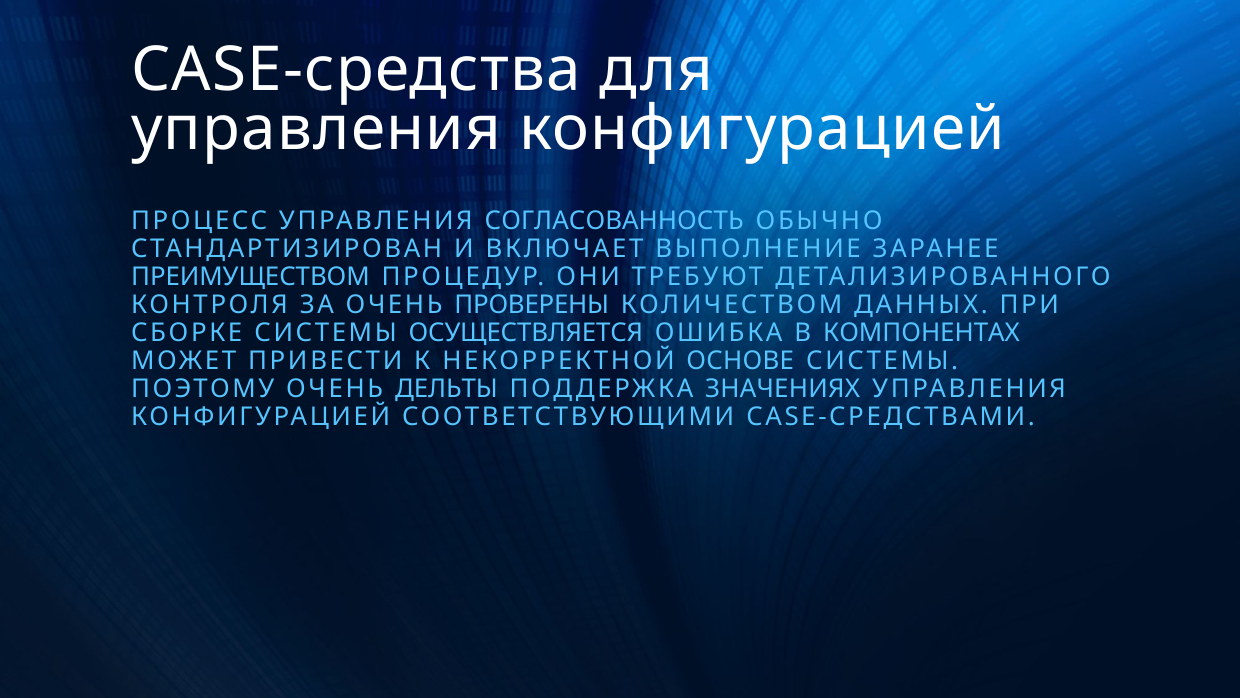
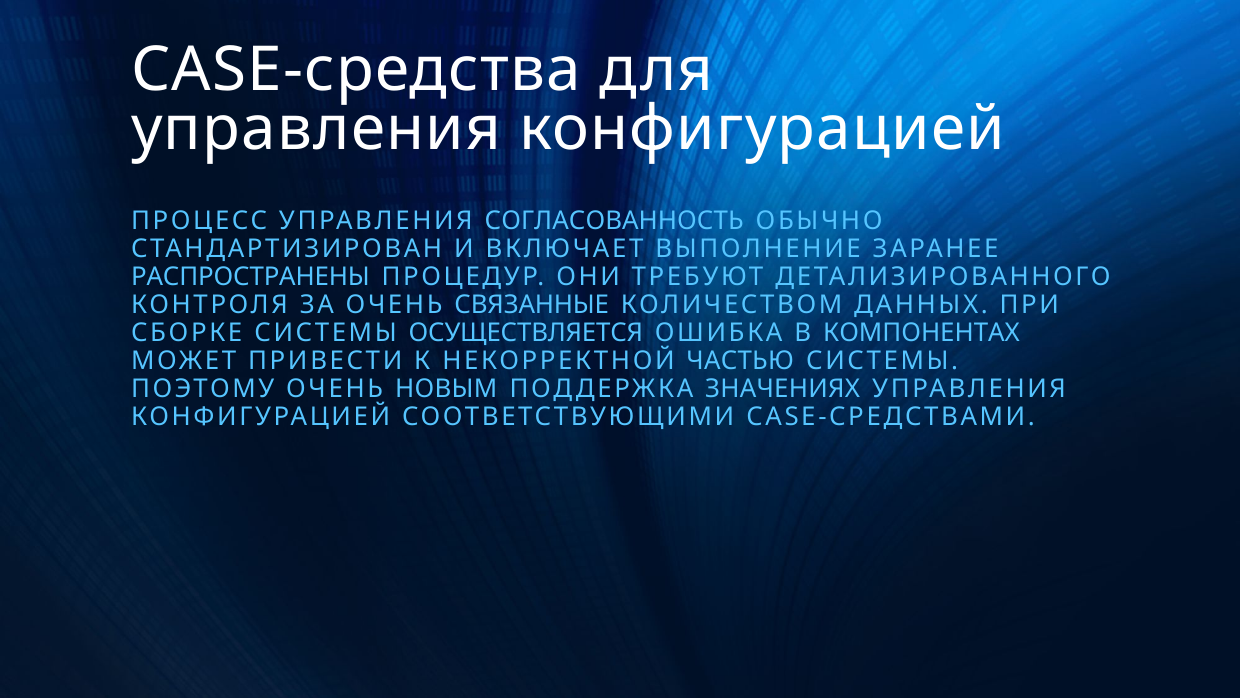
ПРЕИМУЩЕСТВОМ: ПРЕИМУЩЕСТВОМ -> РАСПРОСТРАНЕНЫ (251, 277)
ПРОВЕРЕНЫ: ПРОВЕРЕНЫ -> СВЯЗАННЫЕ (532, 305)
ОСНОВЕ: ОСНОВЕ -> ЧАСТЬЮ (740, 361)
ДЕЛЬТЫ: ДЕЛЬТЫ -> НОВЫМ (446, 389)
